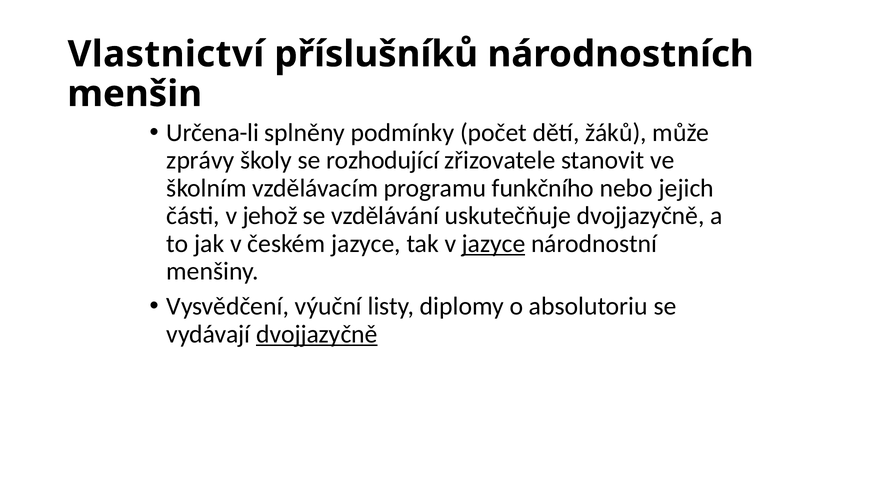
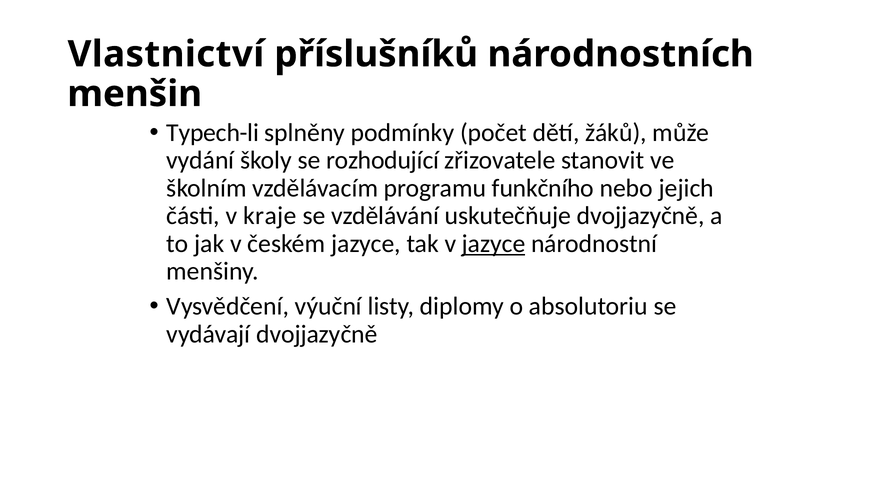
Určena-li: Určena-li -> Typech-li (213, 133)
zprávy: zprávy -> vydání (200, 161)
jehož: jehož -> kraje (270, 216)
dvojjazyčně underline: present -> none (317, 334)
